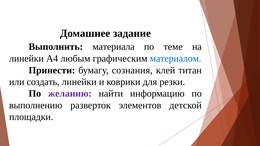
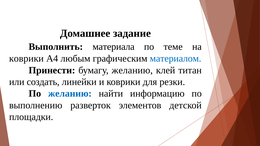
линейки: линейки -> коврики (26, 59)
бумагу сознания: сознания -> желанию (132, 70)
желанию colour: purple -> blue (70, 94)
